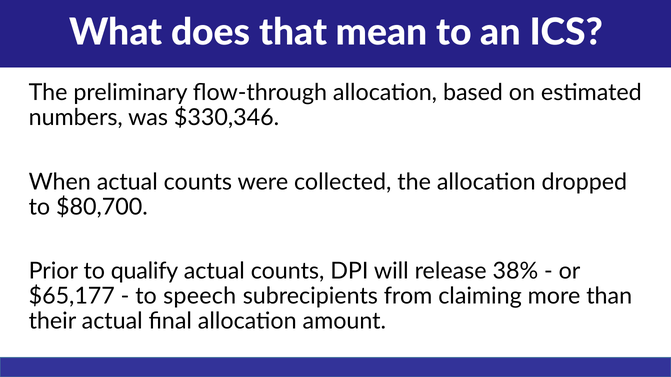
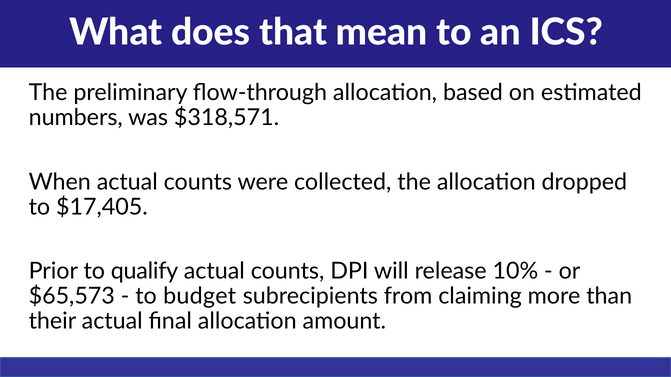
$330,346: $330,346 -> $318,571 (227, 118)
$80,700: $80,700 -> $17,405 (102, 207)
38%: 38% -> 10% (515, 271)
$65,177: $65,177 -> $65,573 (72, 297)
speech: speech -> budget (200, 297)
